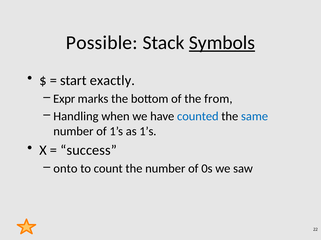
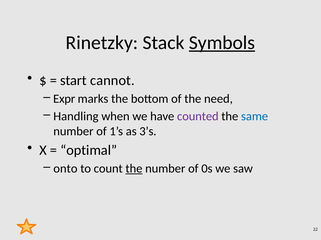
Possible: Possible -> Rinetzky (102, 43)
exactly: exactly -> cannot (112, 81)
from: from -> need (218, 99)
counted colour: blue -> purple (198, 117)
as 1’s: 1’s -> 3’s (148, 132)
success: success -> optimal (89, 151)
the underline: none -> present (134, 169)
